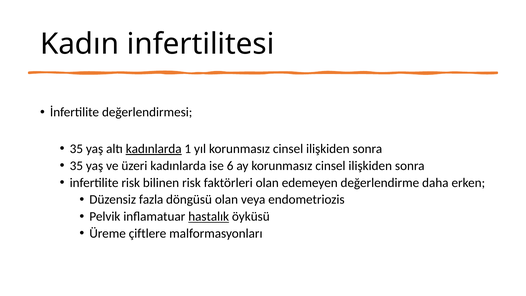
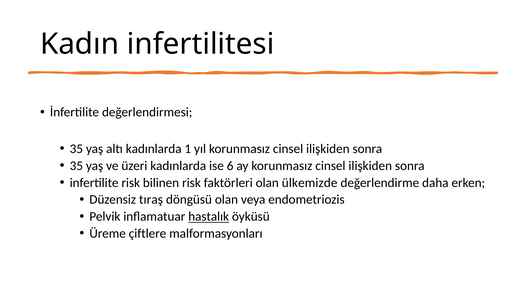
kadınlarda underline: present -> none (154, 149)
edemeyen: edemeyen -> ülkemizde (310, 183)
fazla: fazla -> tıraş (151, 200)
